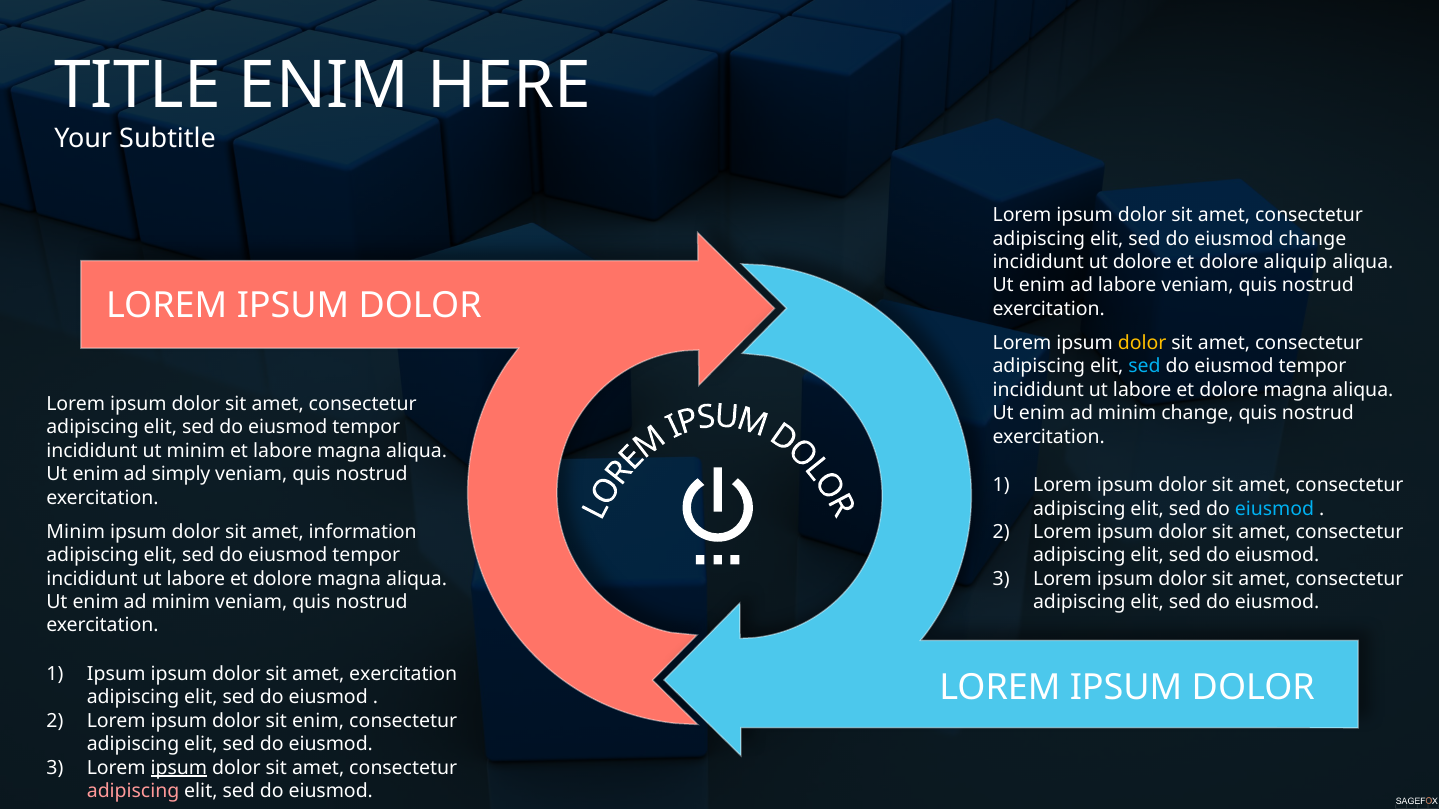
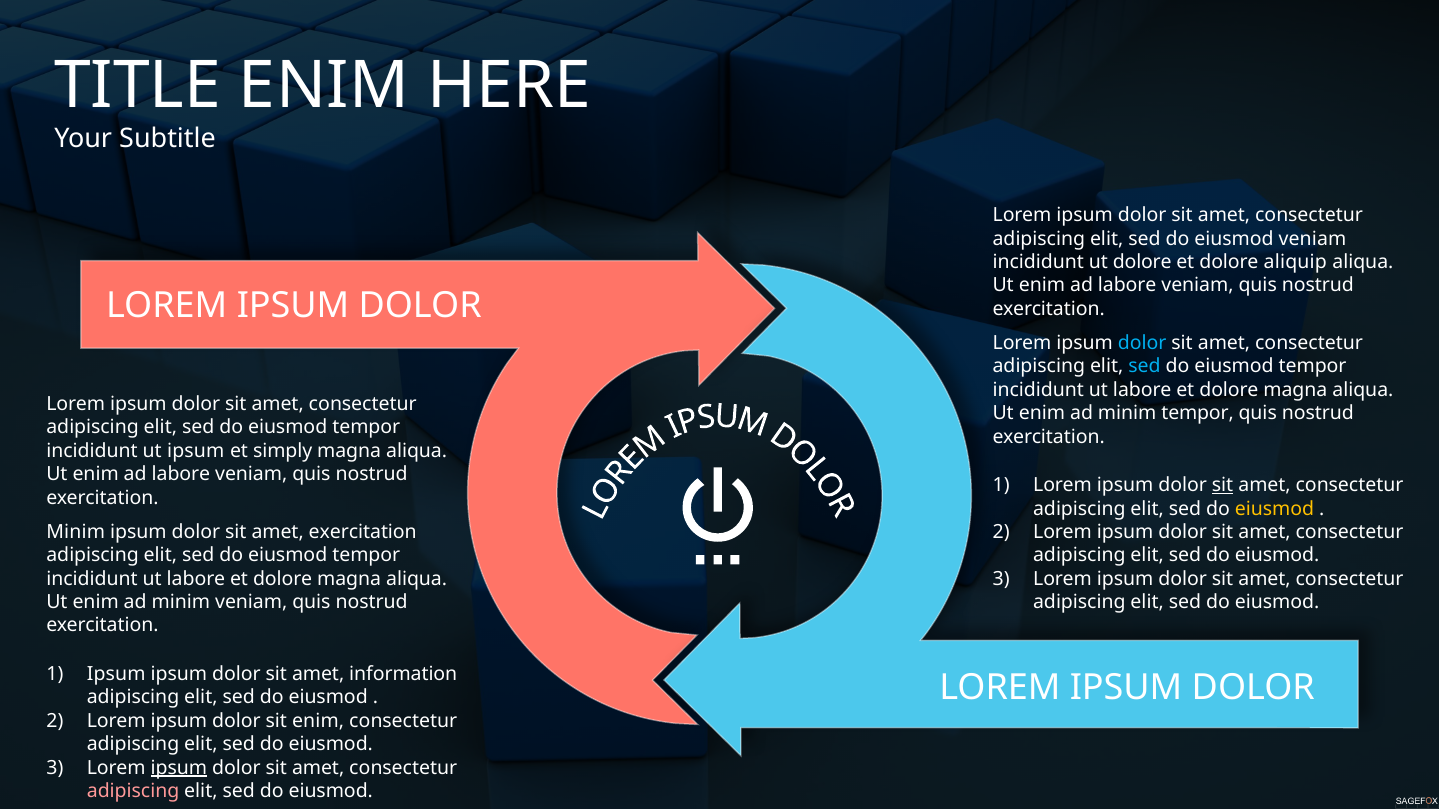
eiusmod change: change -> veniam (1312, 239)
dolor colour: yellow -> light blue (1142, 343)
minim change: change -> tempor (1198, 413)
ut minim: minim -> ipsum (196, 451)
et labore: labore -> simply (283, 451)
simply: simply -> labore (181, 474)
sit underline: none -> present (1223, 485)
eiusmod colour: light blue -> yellow (1275, 509)
amet information: information -> exercitation (363, 532)
amet exercitation: exercitation -> information (403, 674)
